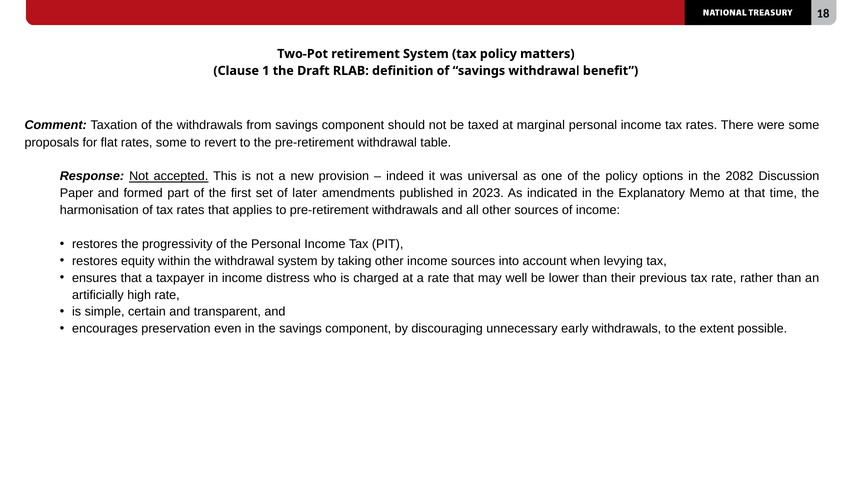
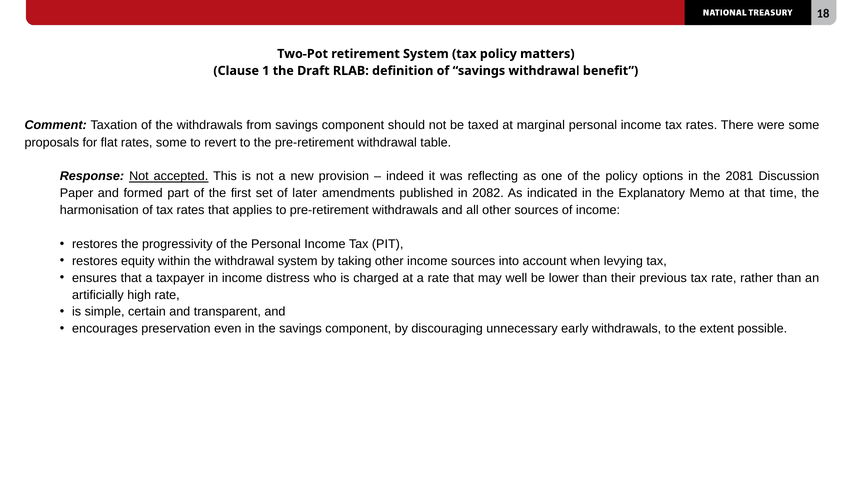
universal: universal -> reflecting (493, 176)
2082: 2082 -> 2081 (740, 176)
2023: 2023 -> 2082 (488, 193)
